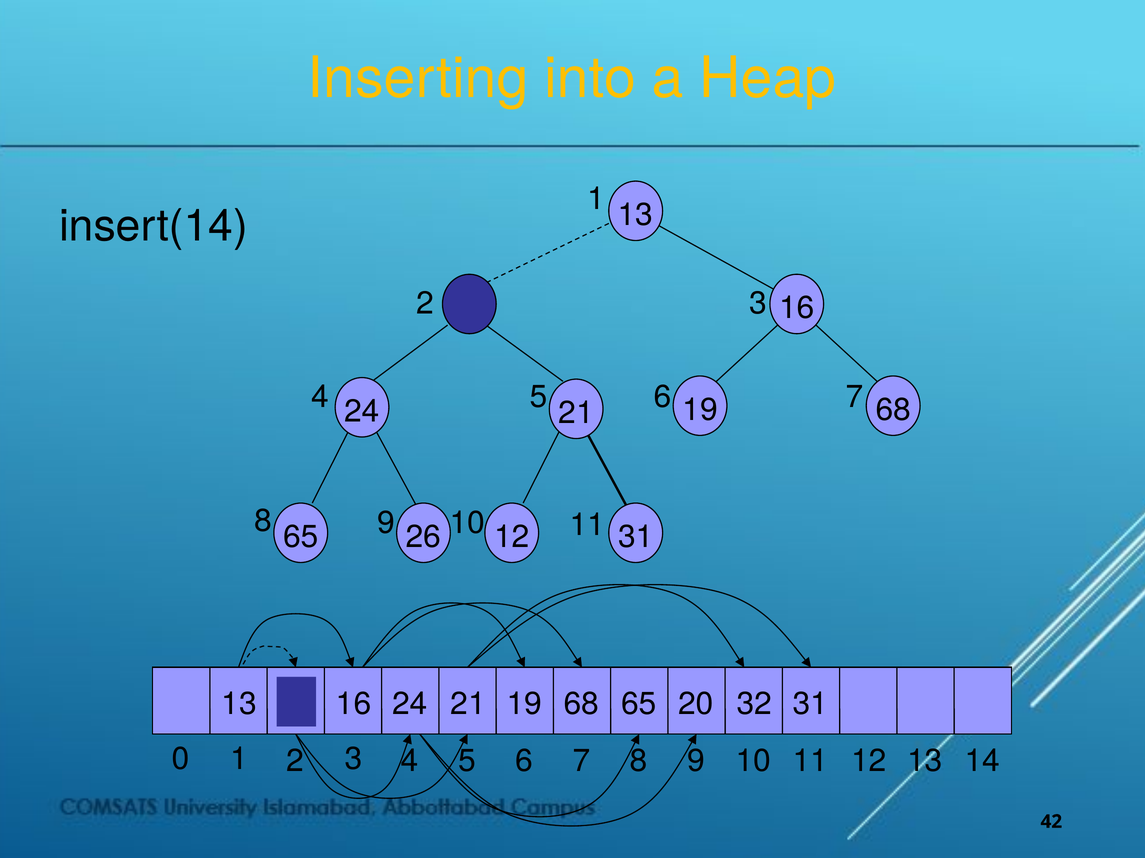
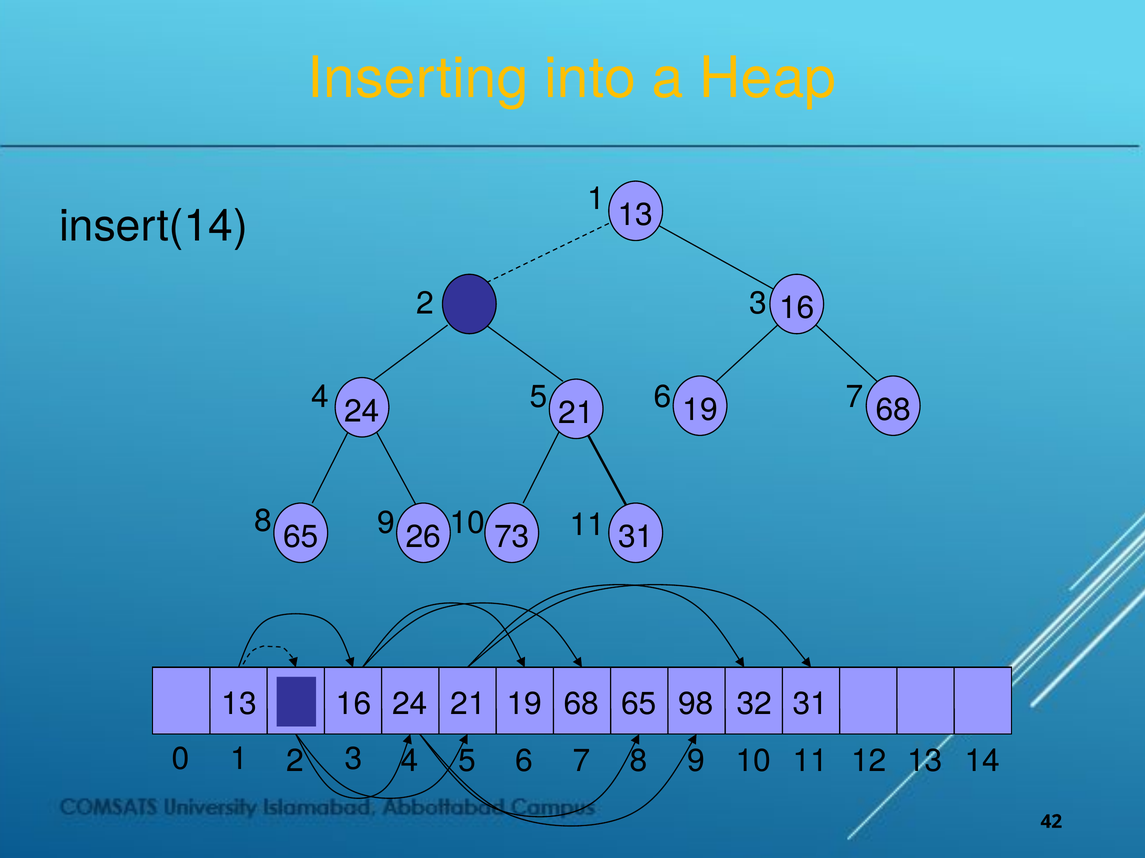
65 12: 12 -> 73 (512, 537)
20: 20 -> 98 (696, 704)
